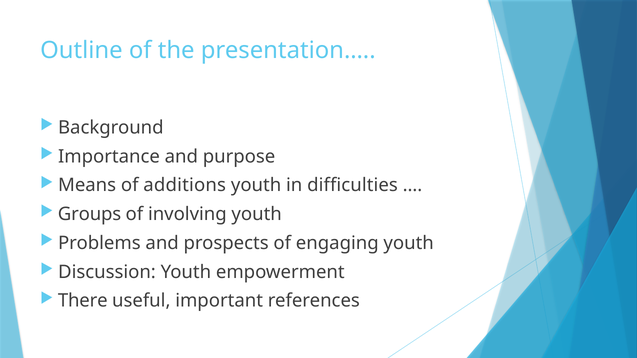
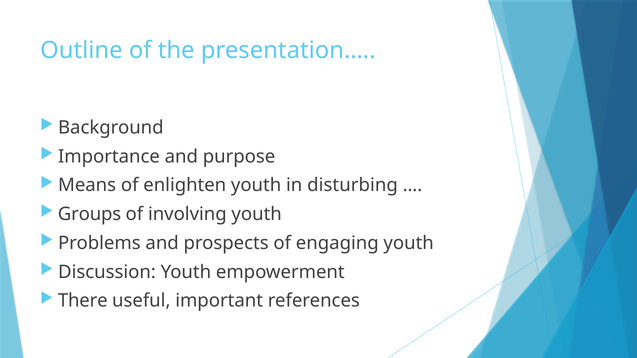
additions: additions -> enlighten (185, 185)
difficulties: difficulties -> disturbing (353, 185)
